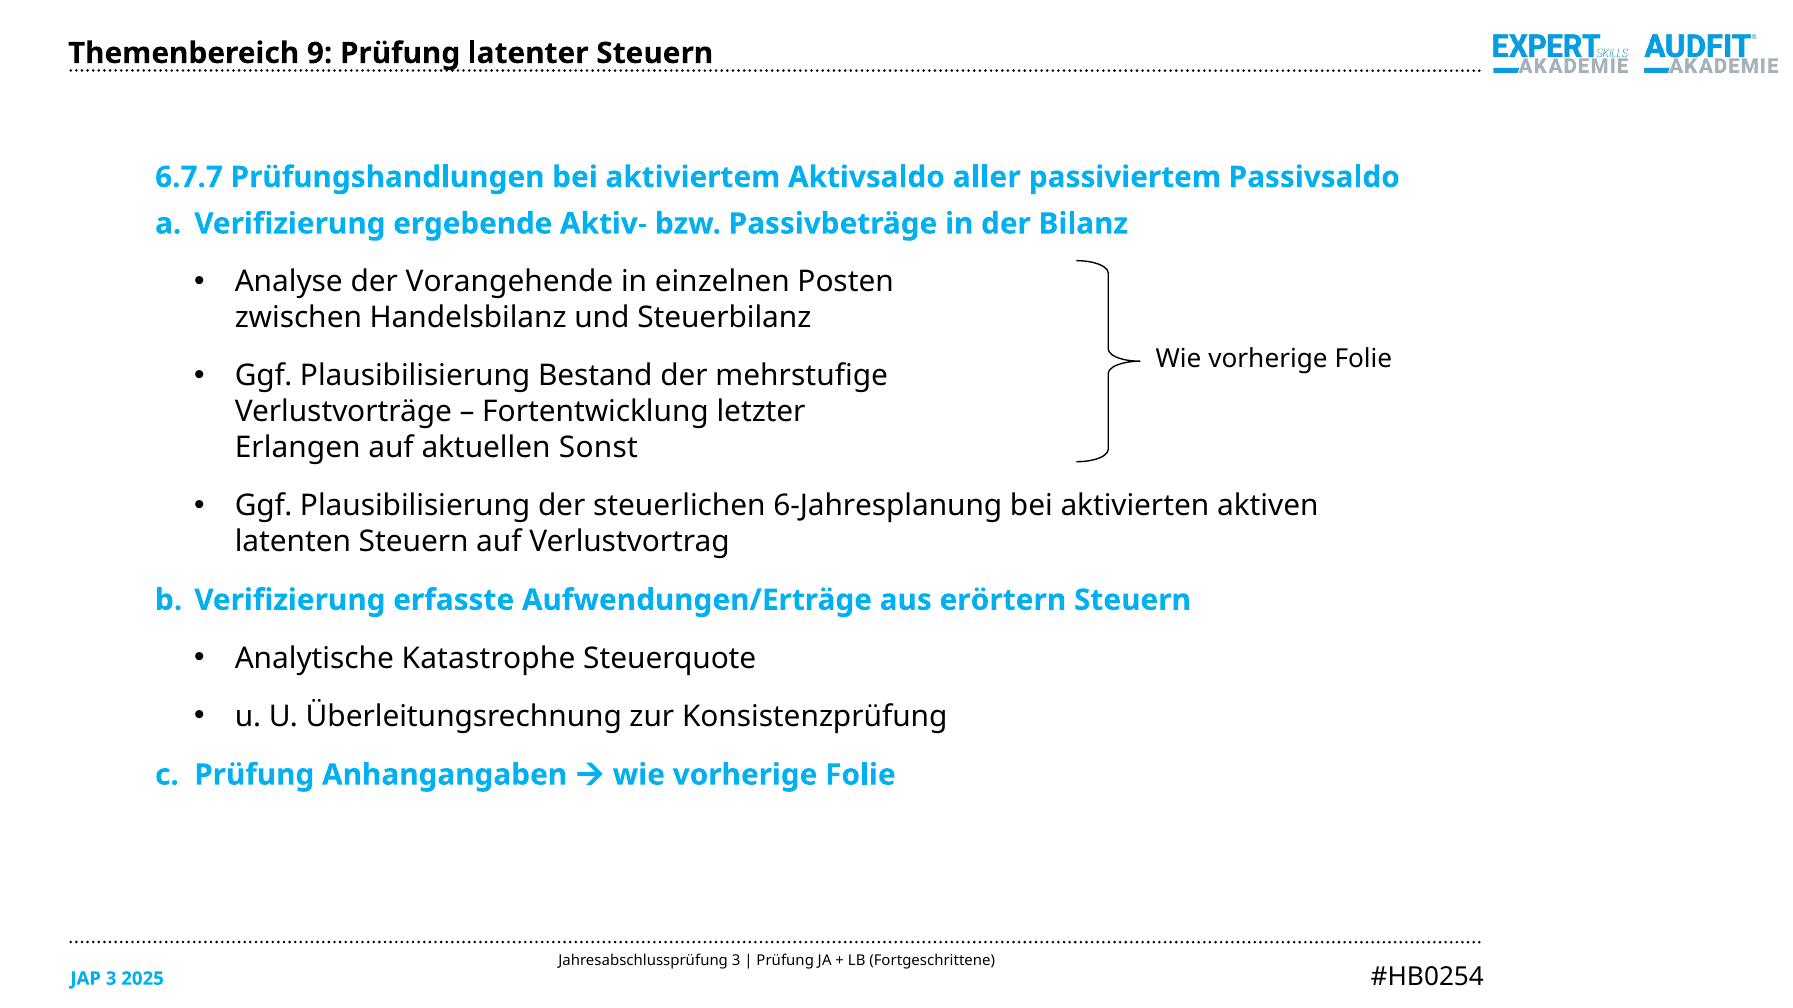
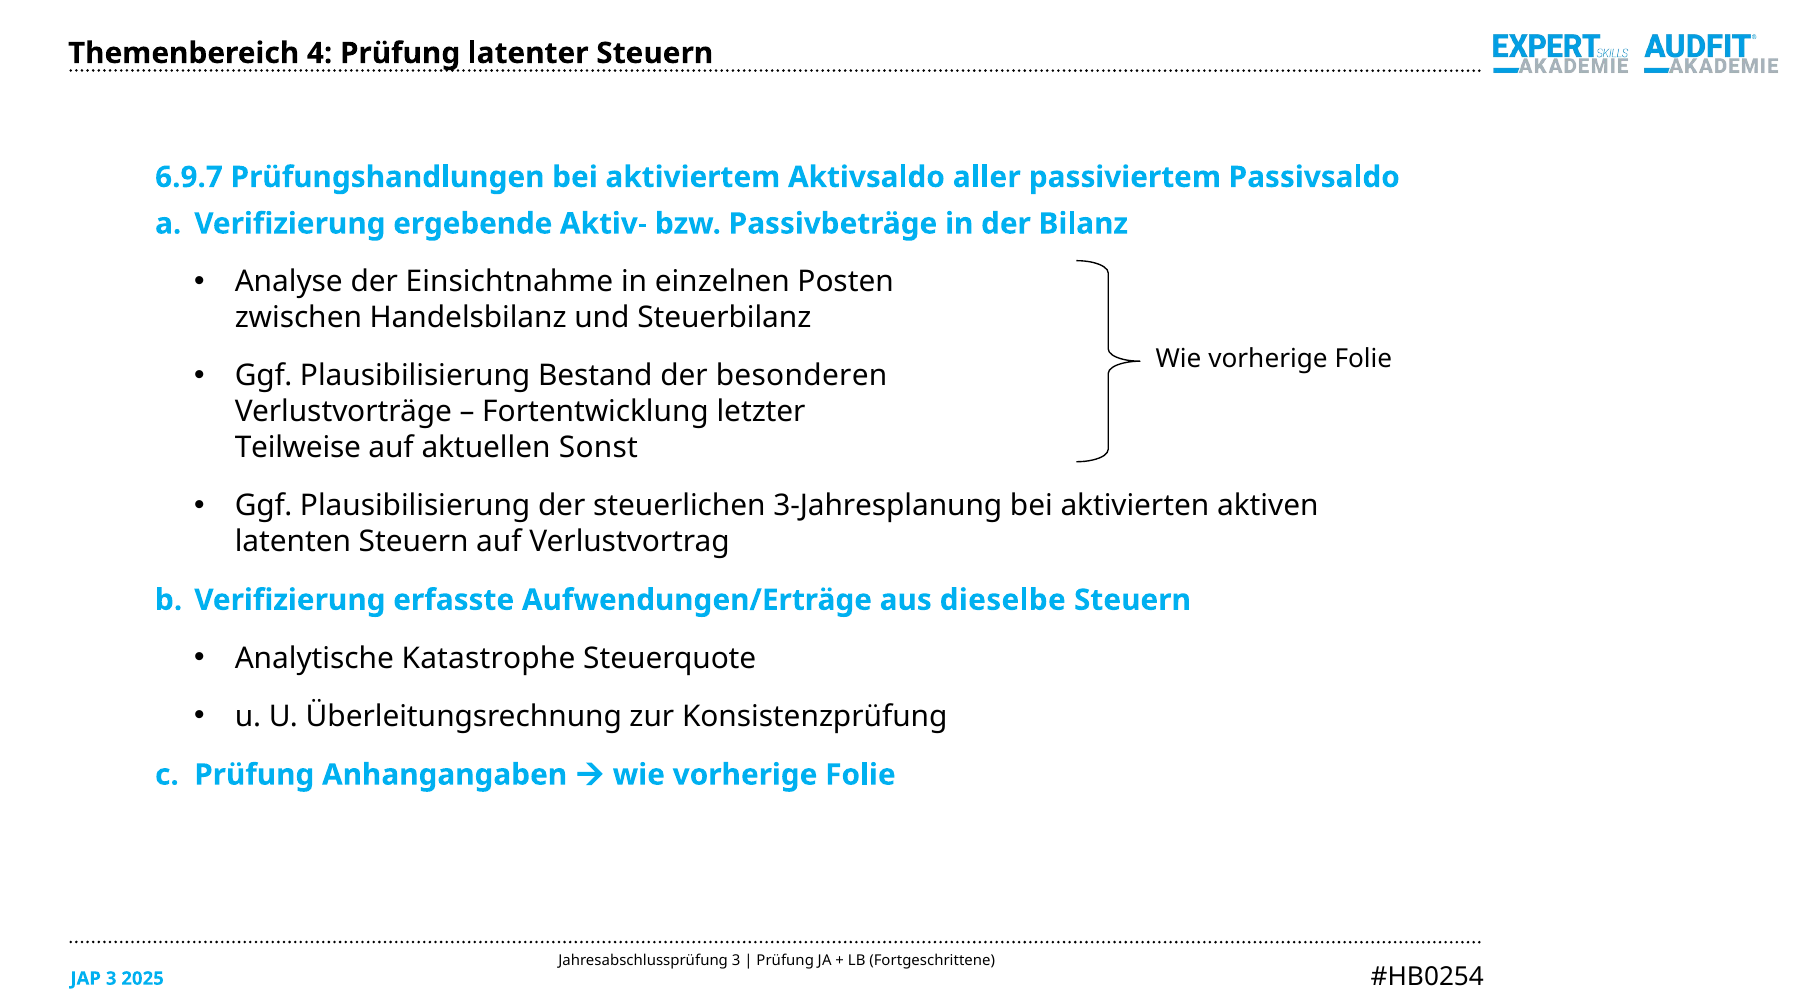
9: 9 -> 4 (320, 53)
6.7.7: 6.7.7 -> 6.9.7 (189, 177)
Vorangehende: Vorangehende -> Einsichtnahme (509, 282)
mehrstufige: mehrstufige -> besonderen (802, 376)
Erlangen: Erlangen -> Teilweise (298, 448)
6-Jahresplanung: 6-Jahresplanung -> 3-Jahresplanung (888, 506)
erörtern: erörtern -> dieselbe (1003, 600)
